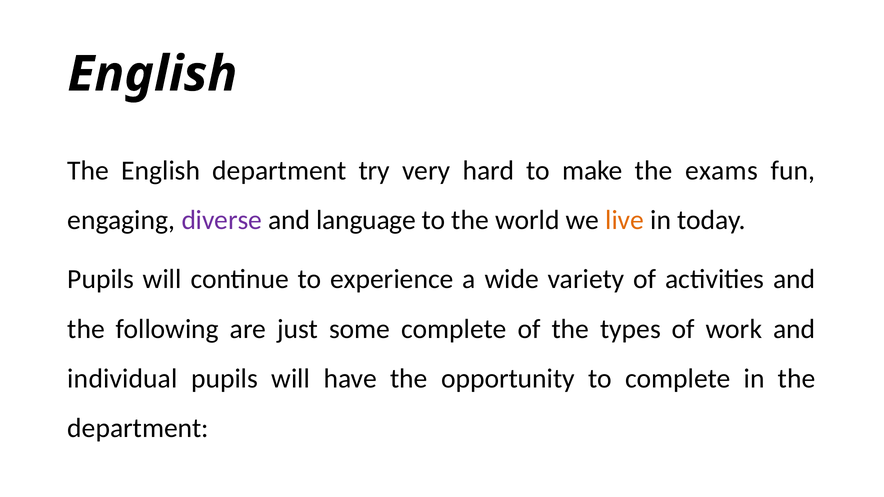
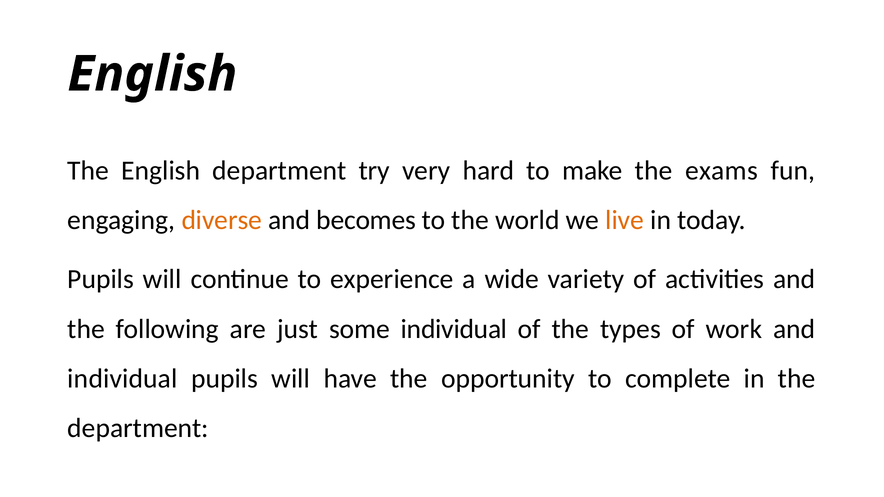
diverse colour: purple -> orange (222, 220)
language: language -> becomes (366, 220)
some complete: complete -> individual (454, 329)
